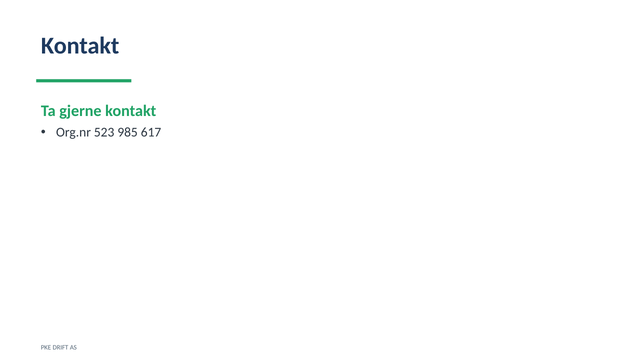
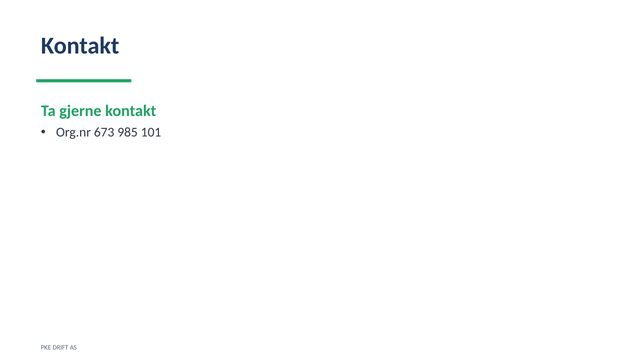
523: 523 -> 673 (104, 132)
617: 617 -> 101 (151, 132)
